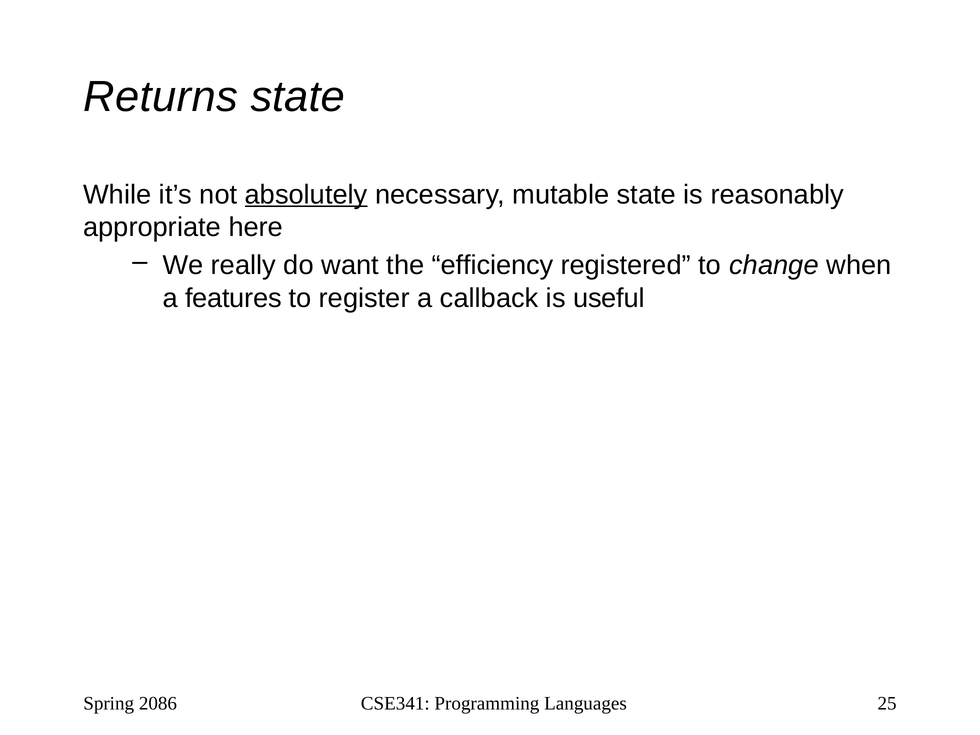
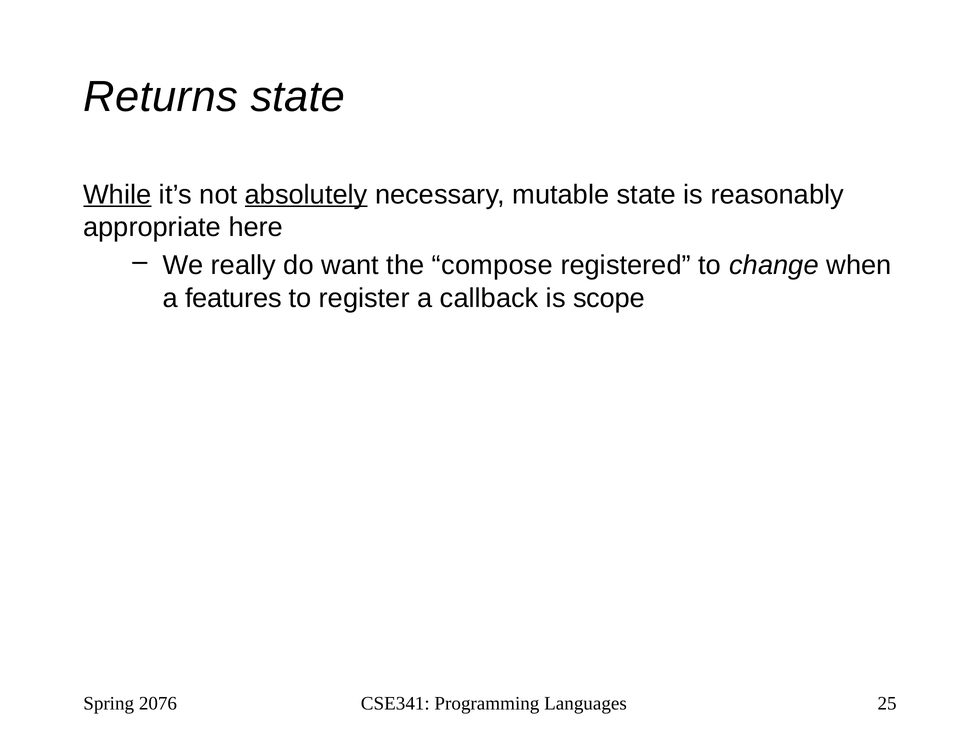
While underline: none -> present (117, 195)
efficiency: efficiency -> compose (492, 265)
useful: useful -> scope (609, 298)
2086: 2086 -> 2076 (158, 704)
